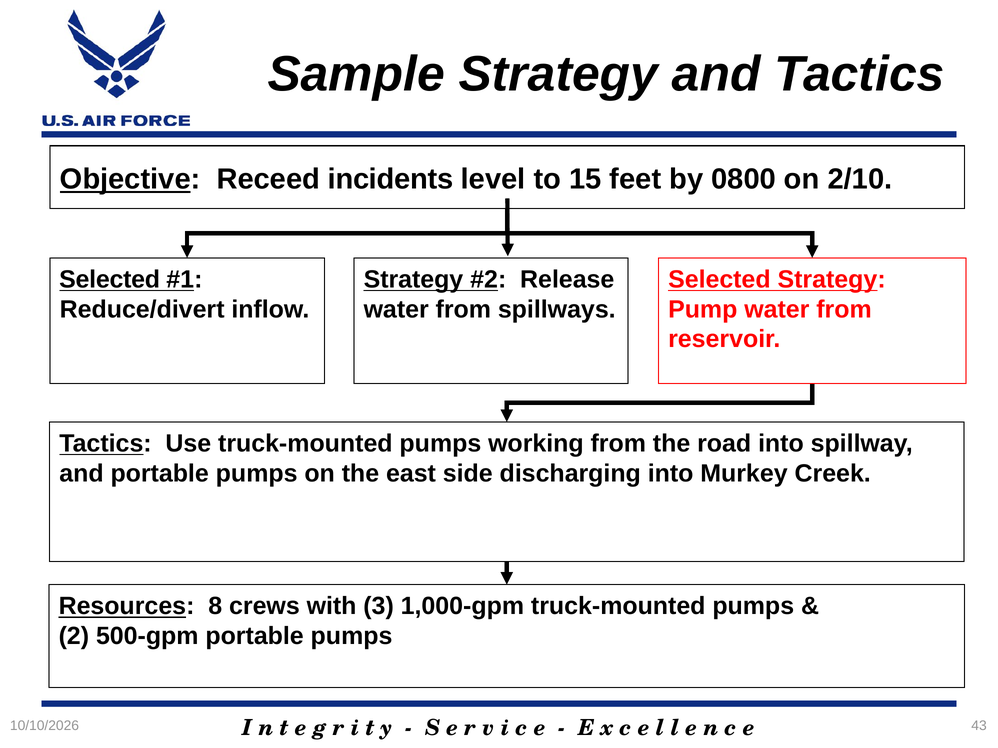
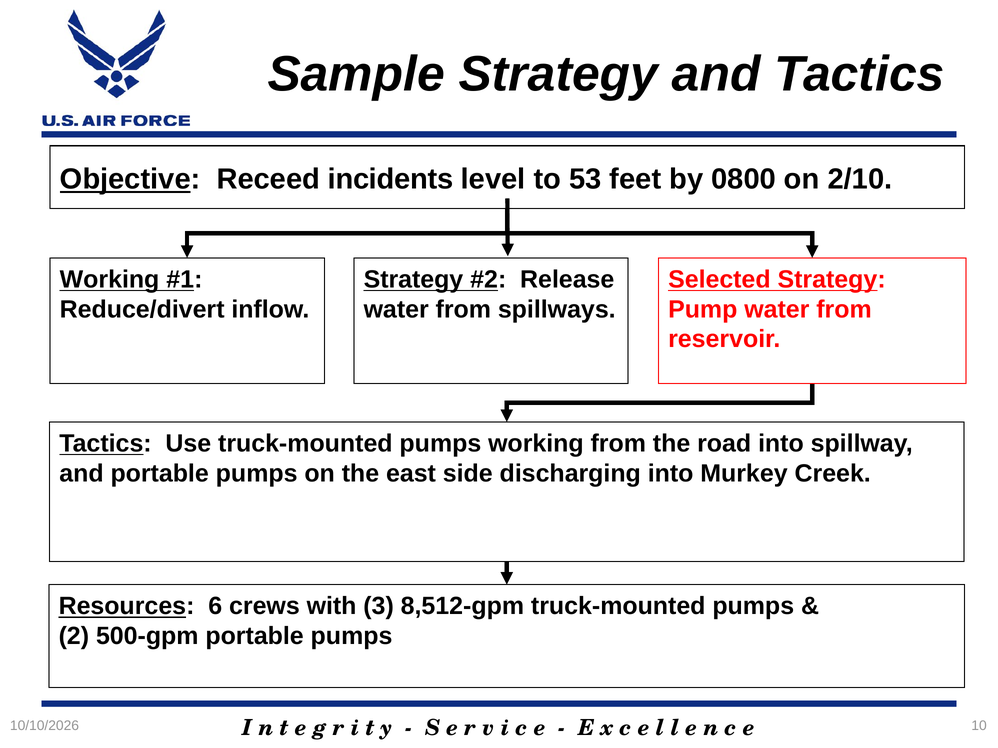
15: 15 -> 53 (585, 179)
Selected: Selected -> Working (110, 280)
8: 8 -> 6 (215, 607)
1,000-gpm: 1,000-gpm -> 8,512-gpm (462, 607)
43: 43 -> 10 (979, 726)
